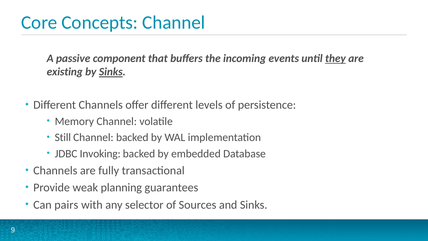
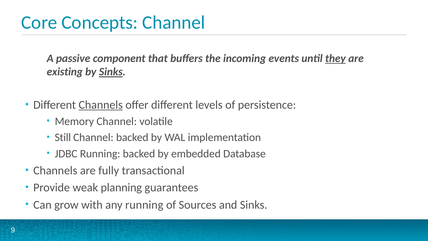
Channels underline: none -> present (101, 105)
JDBC Invoking: Invoking -> Running (100, 154)
pairs: pairs -> grow (66, 205)
any selector: selector -> running (144, 205)
